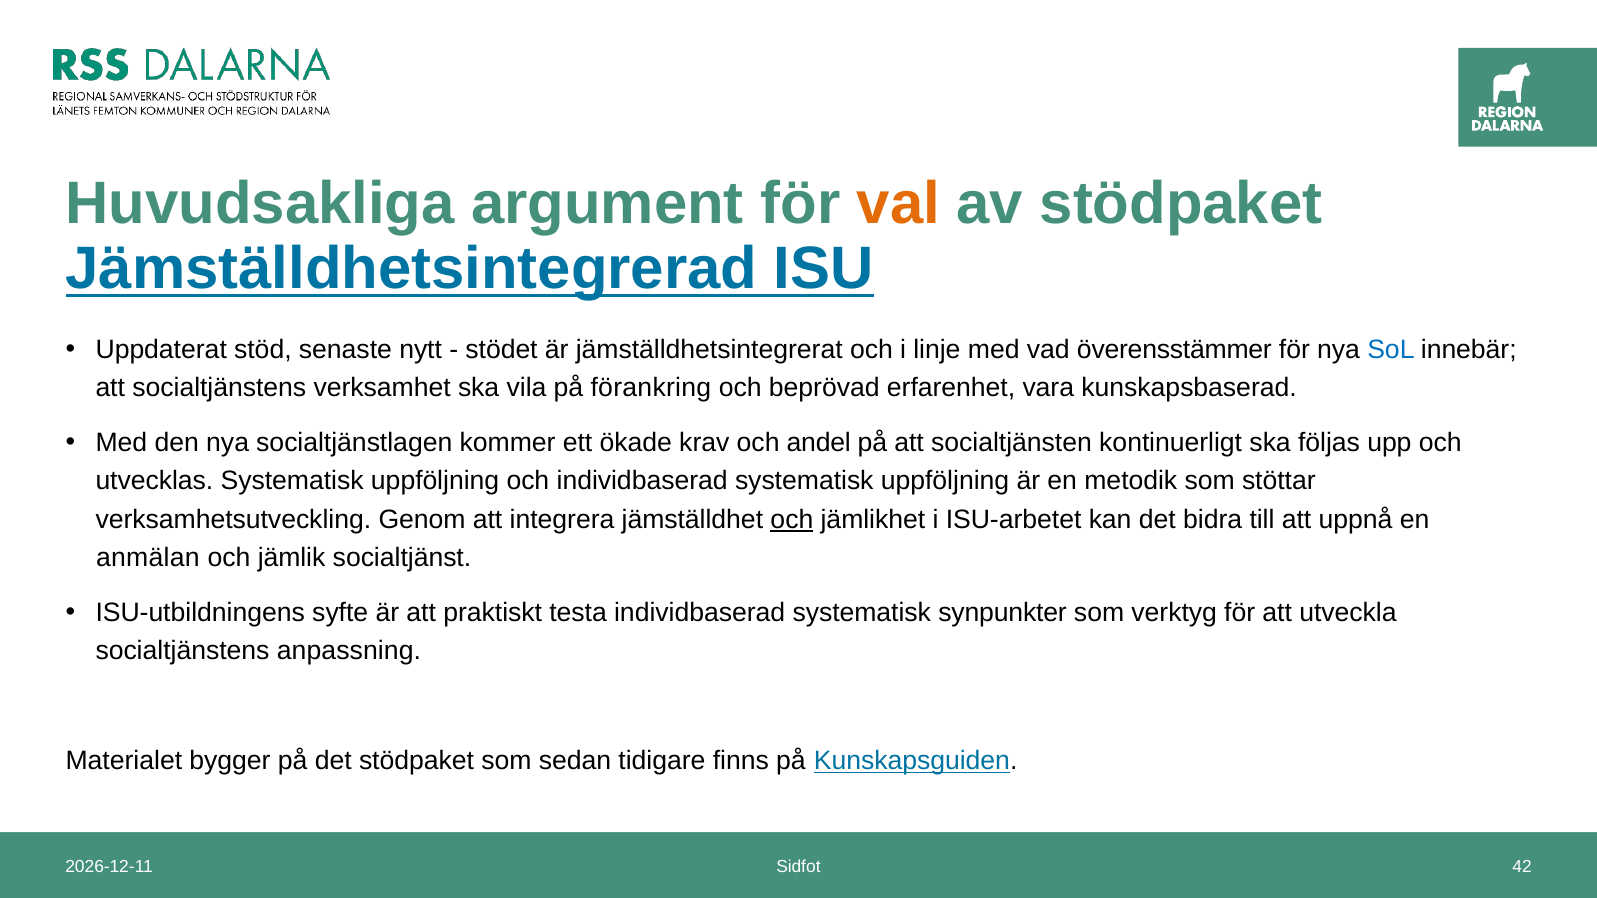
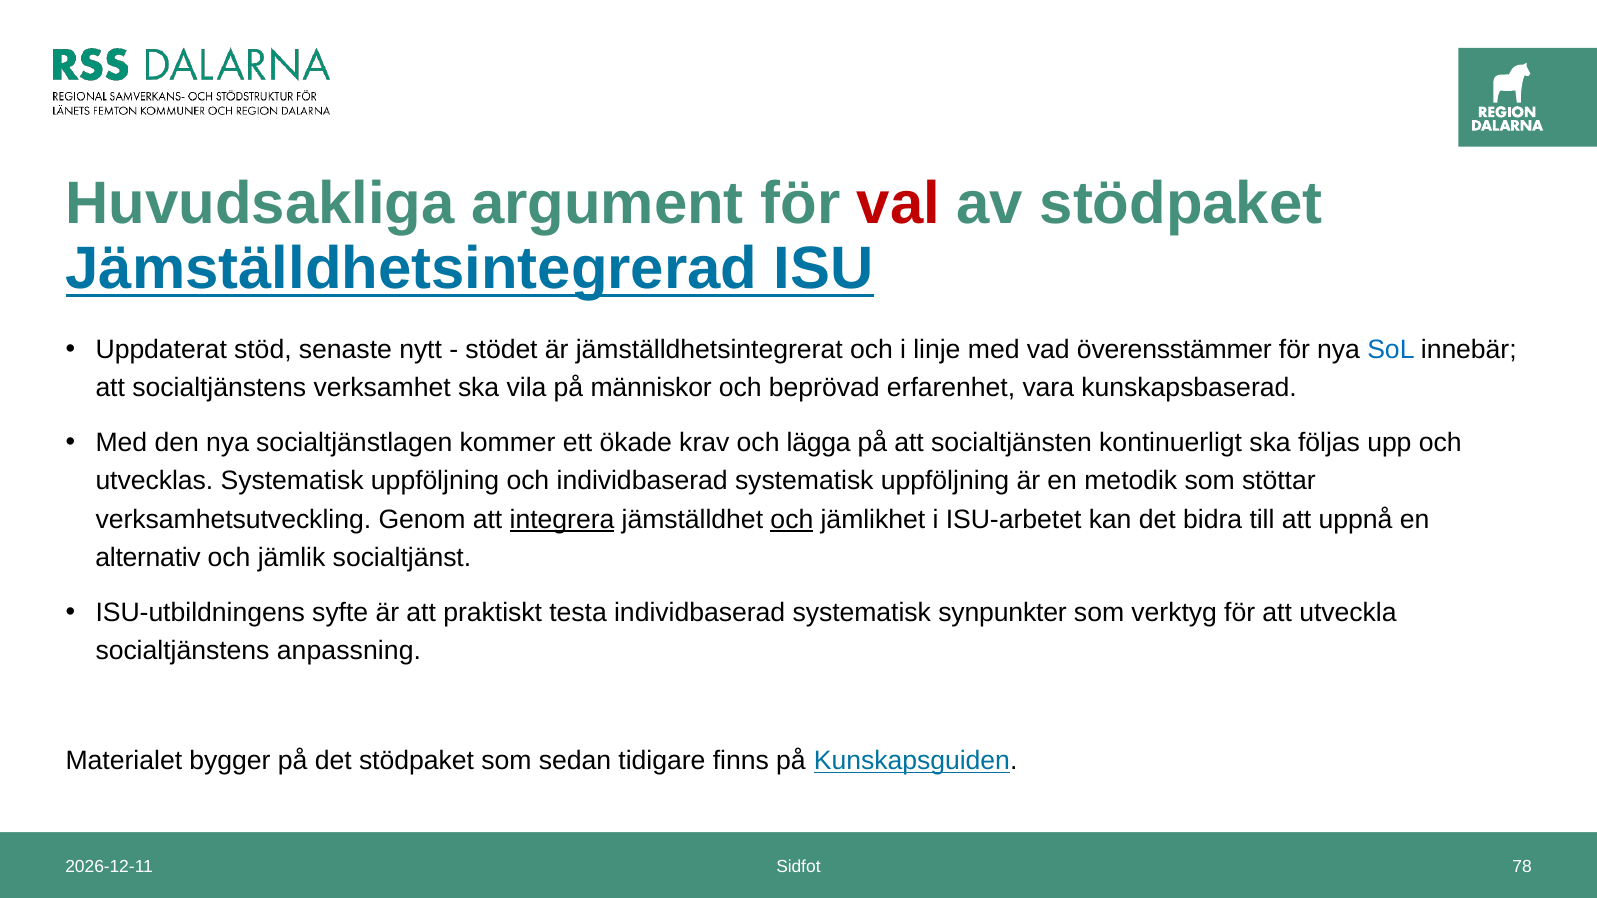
val colour: orange -> red (898, 204)
förankring: förankring -> människor (651, 388)
andel: andel -> lägga (819, 443)
integrera underline: none -> present (562, 520)
anmälan: anmälan -> alternativ (148, 558)
42: 42 -> 78 (1522, 867)
